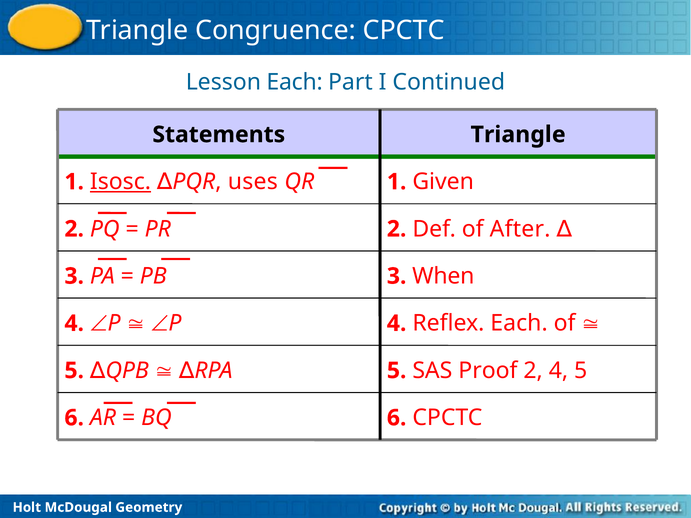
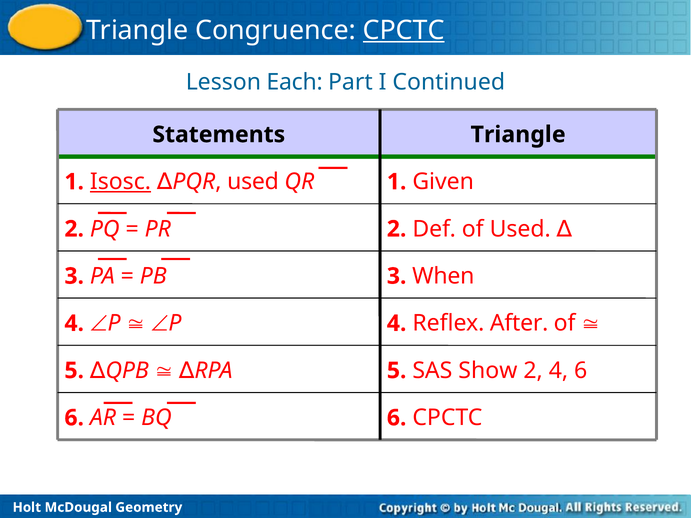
CPCTC underline: none -> present (404, 30)
uses: uses -> used (253, 182)
of After: After -> Used (520, 229)
Reflex Each: Each -> After (519, 323)
Proof: Proof -> Show (488, 371)
4 5: 5 -> 6 (581, 371)
